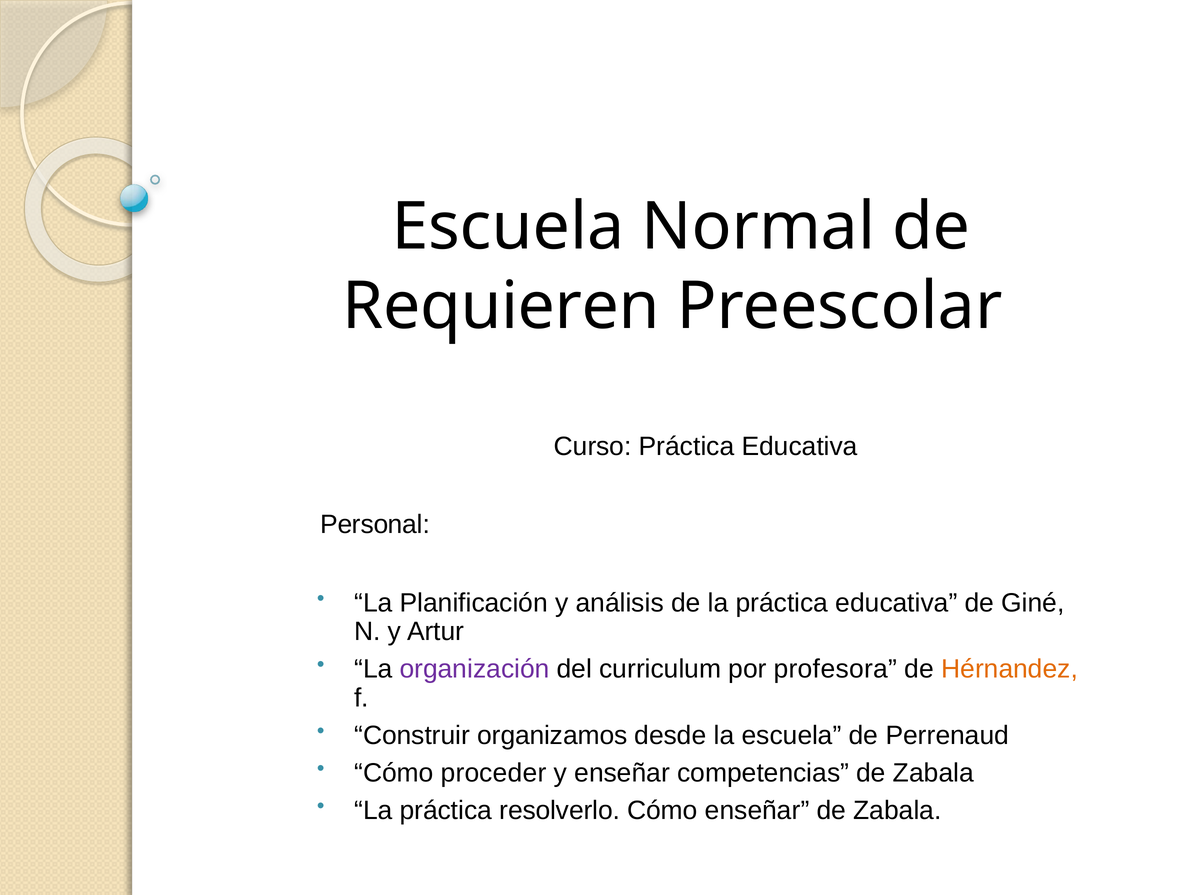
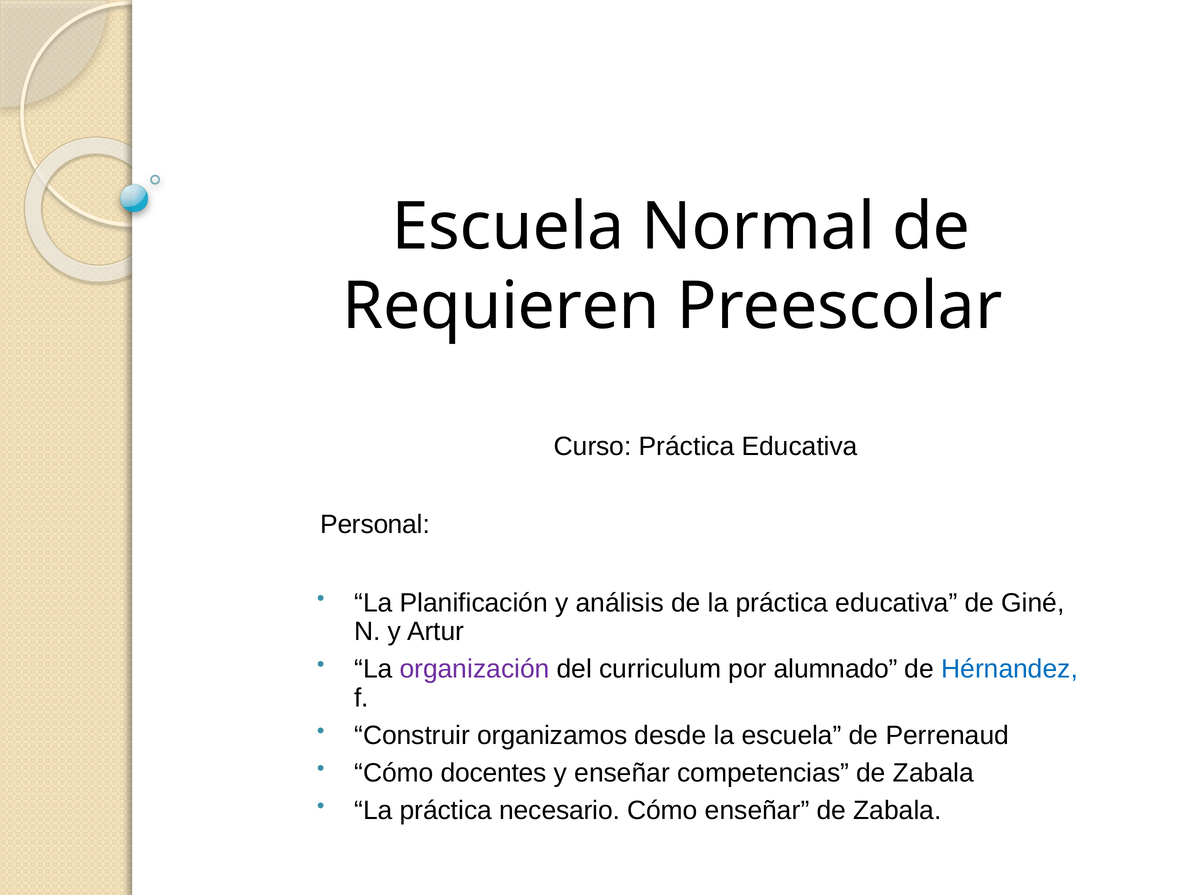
profesora: profesora -> alumnado (836, 669)
Hérnandez colour: orange -> blue (1010, 669)
proceder: proceder -> docentes (494, 773)
resolverlo: resolverlo -> necesario (560, 810)
